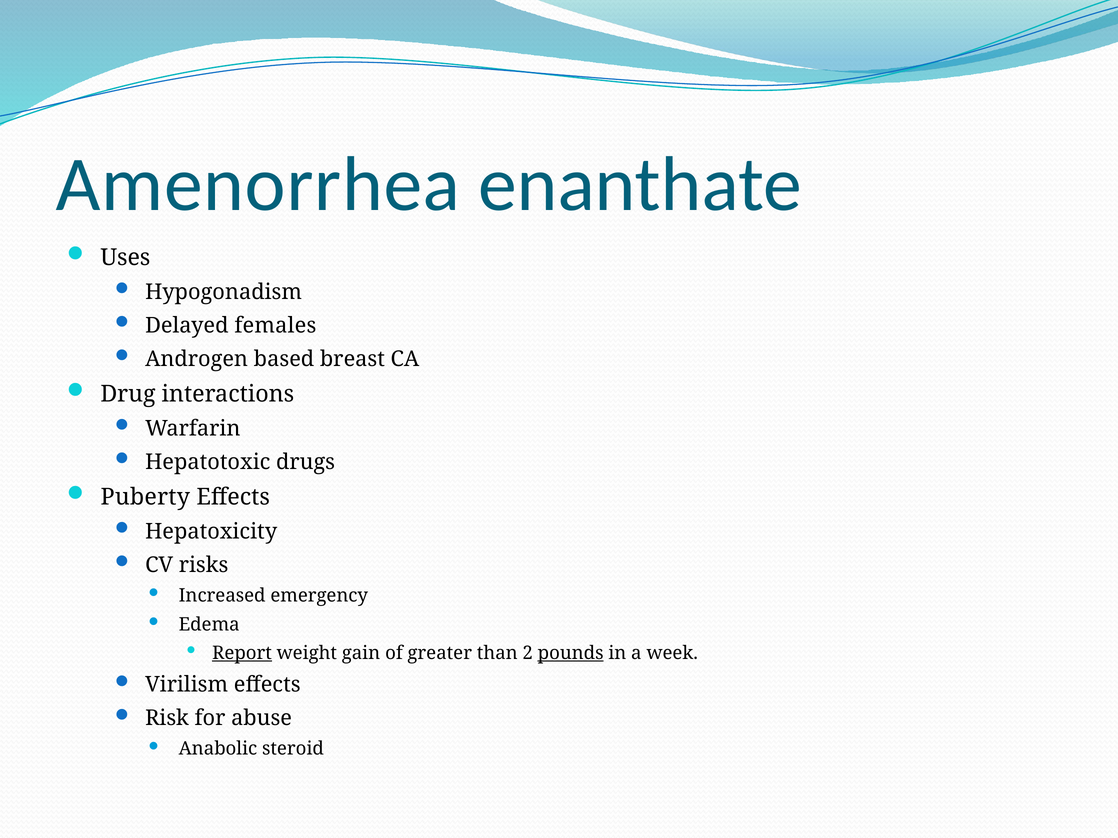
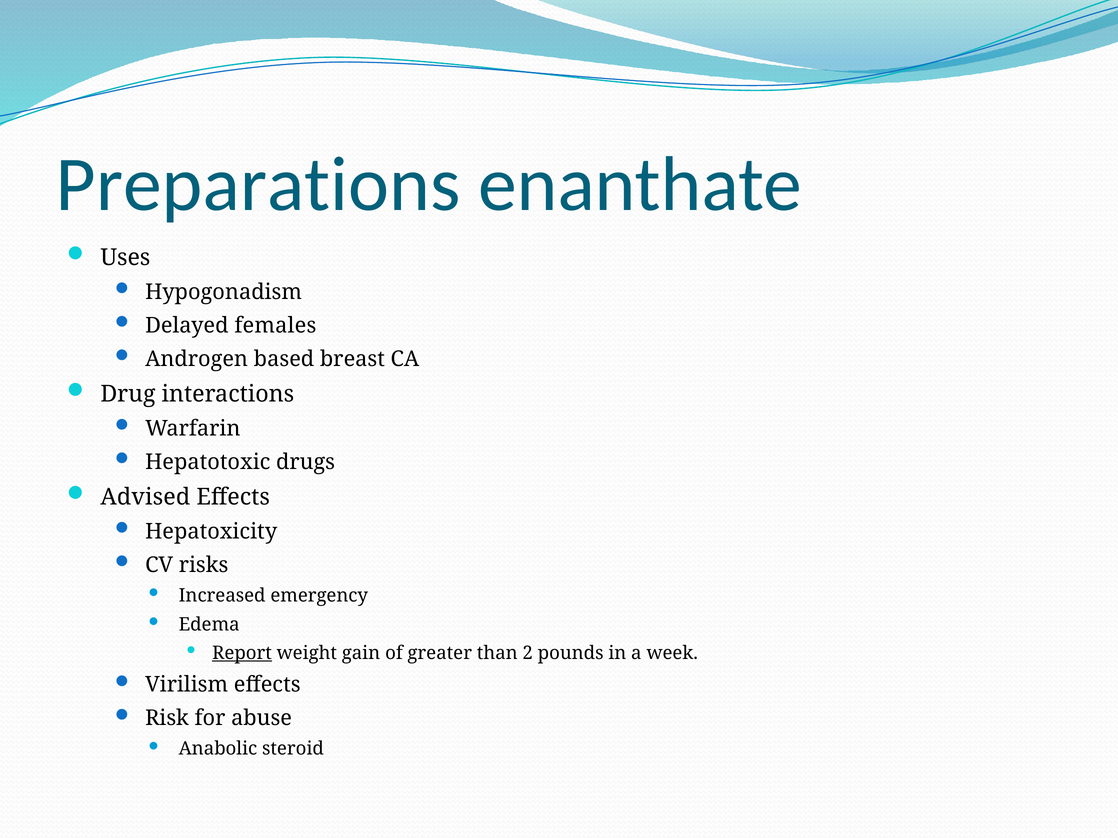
Amenorrhea: Amenorrhea -> Preparations (258, 185)
Puberty: Puberty -> Advised (145, 497)
pounds underline: present -> none (571, 653)
